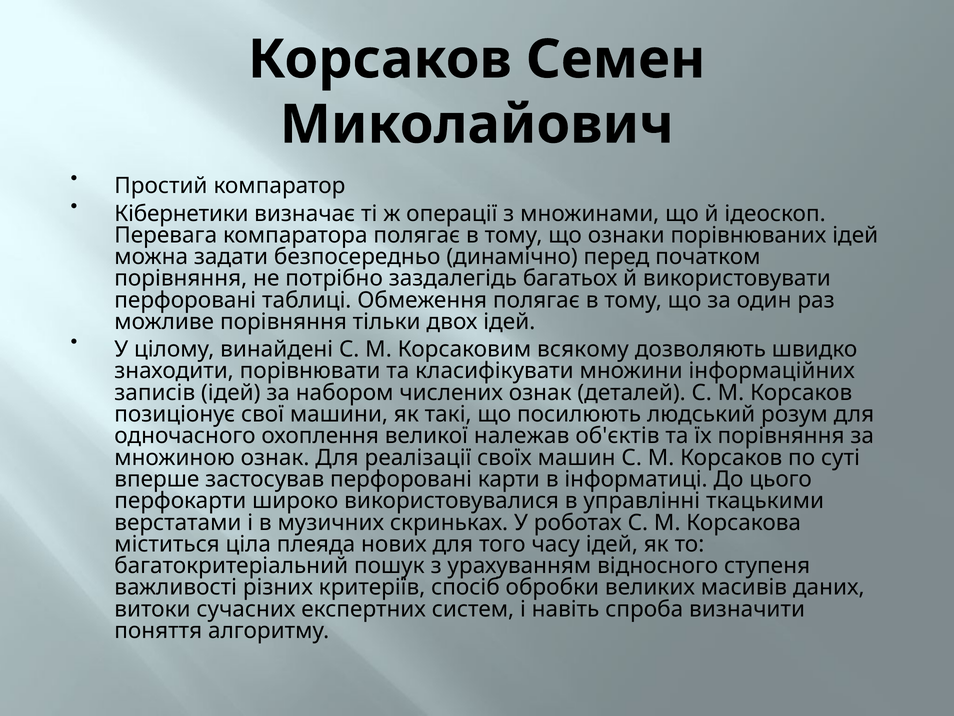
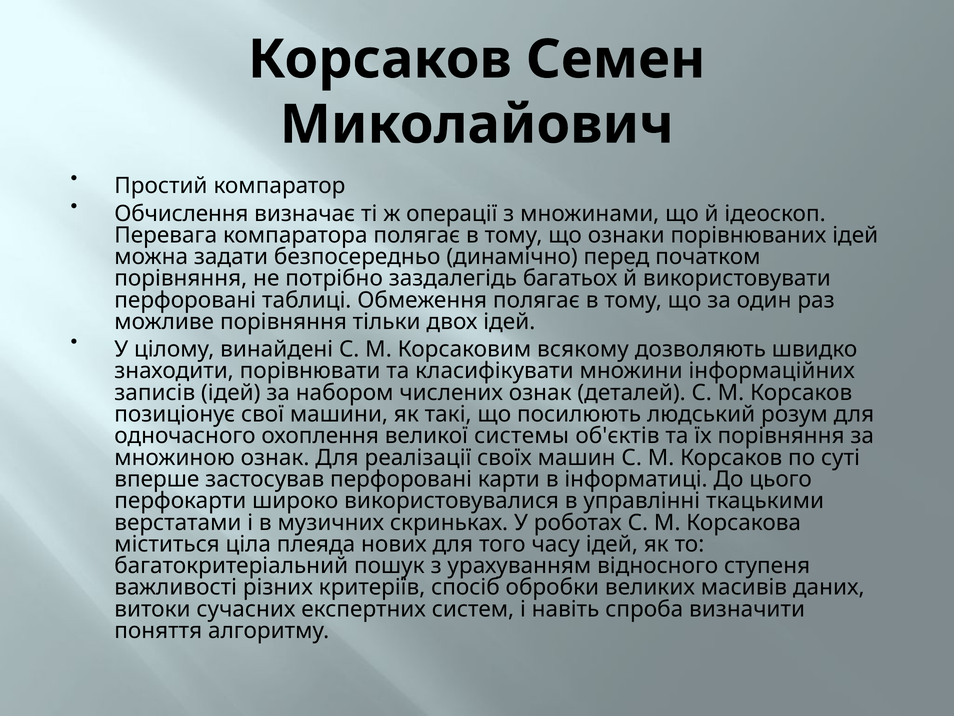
Кібернетики: Кібернетики -> Обчислення (181, 213)
належав: належав -> системы (522, 436)
